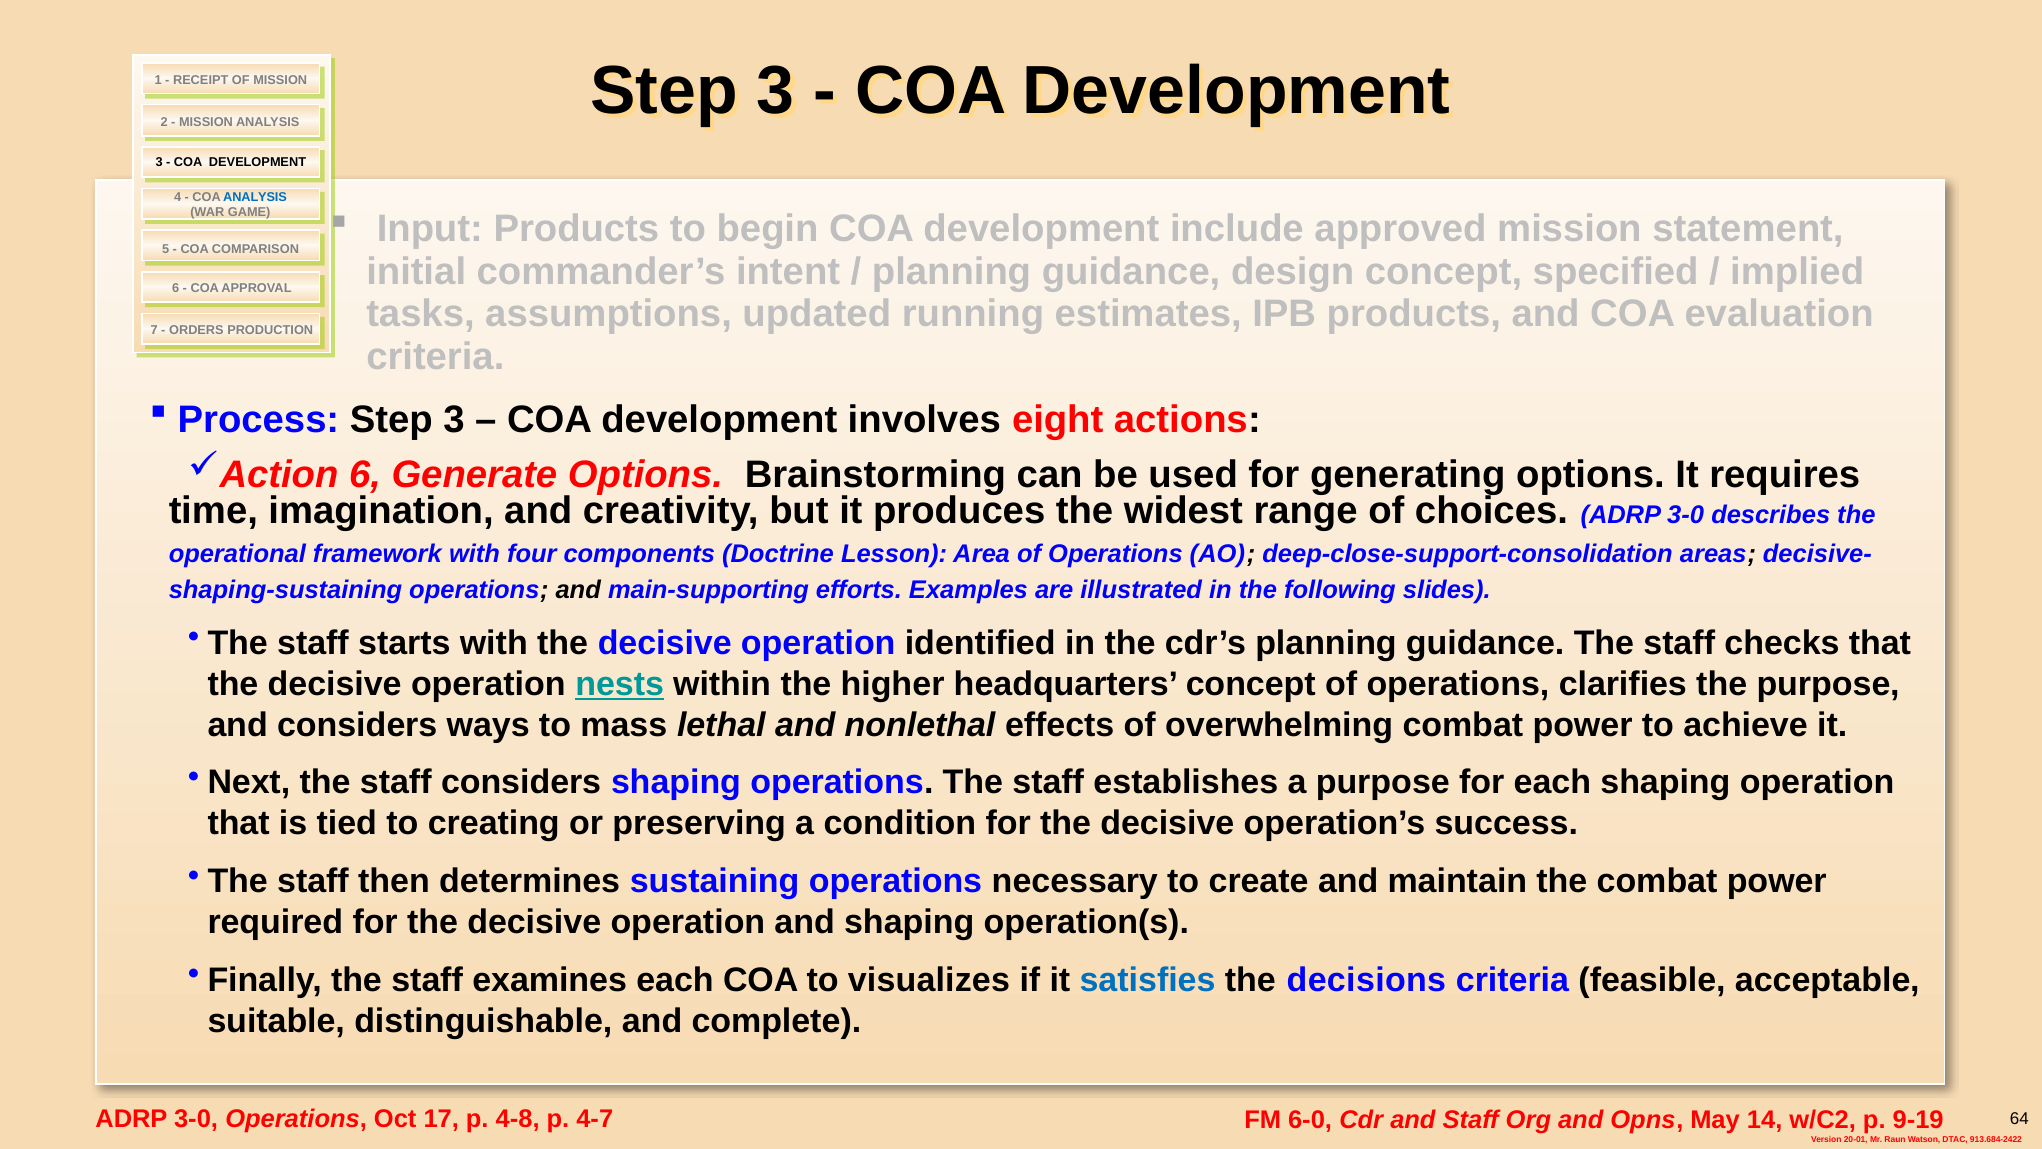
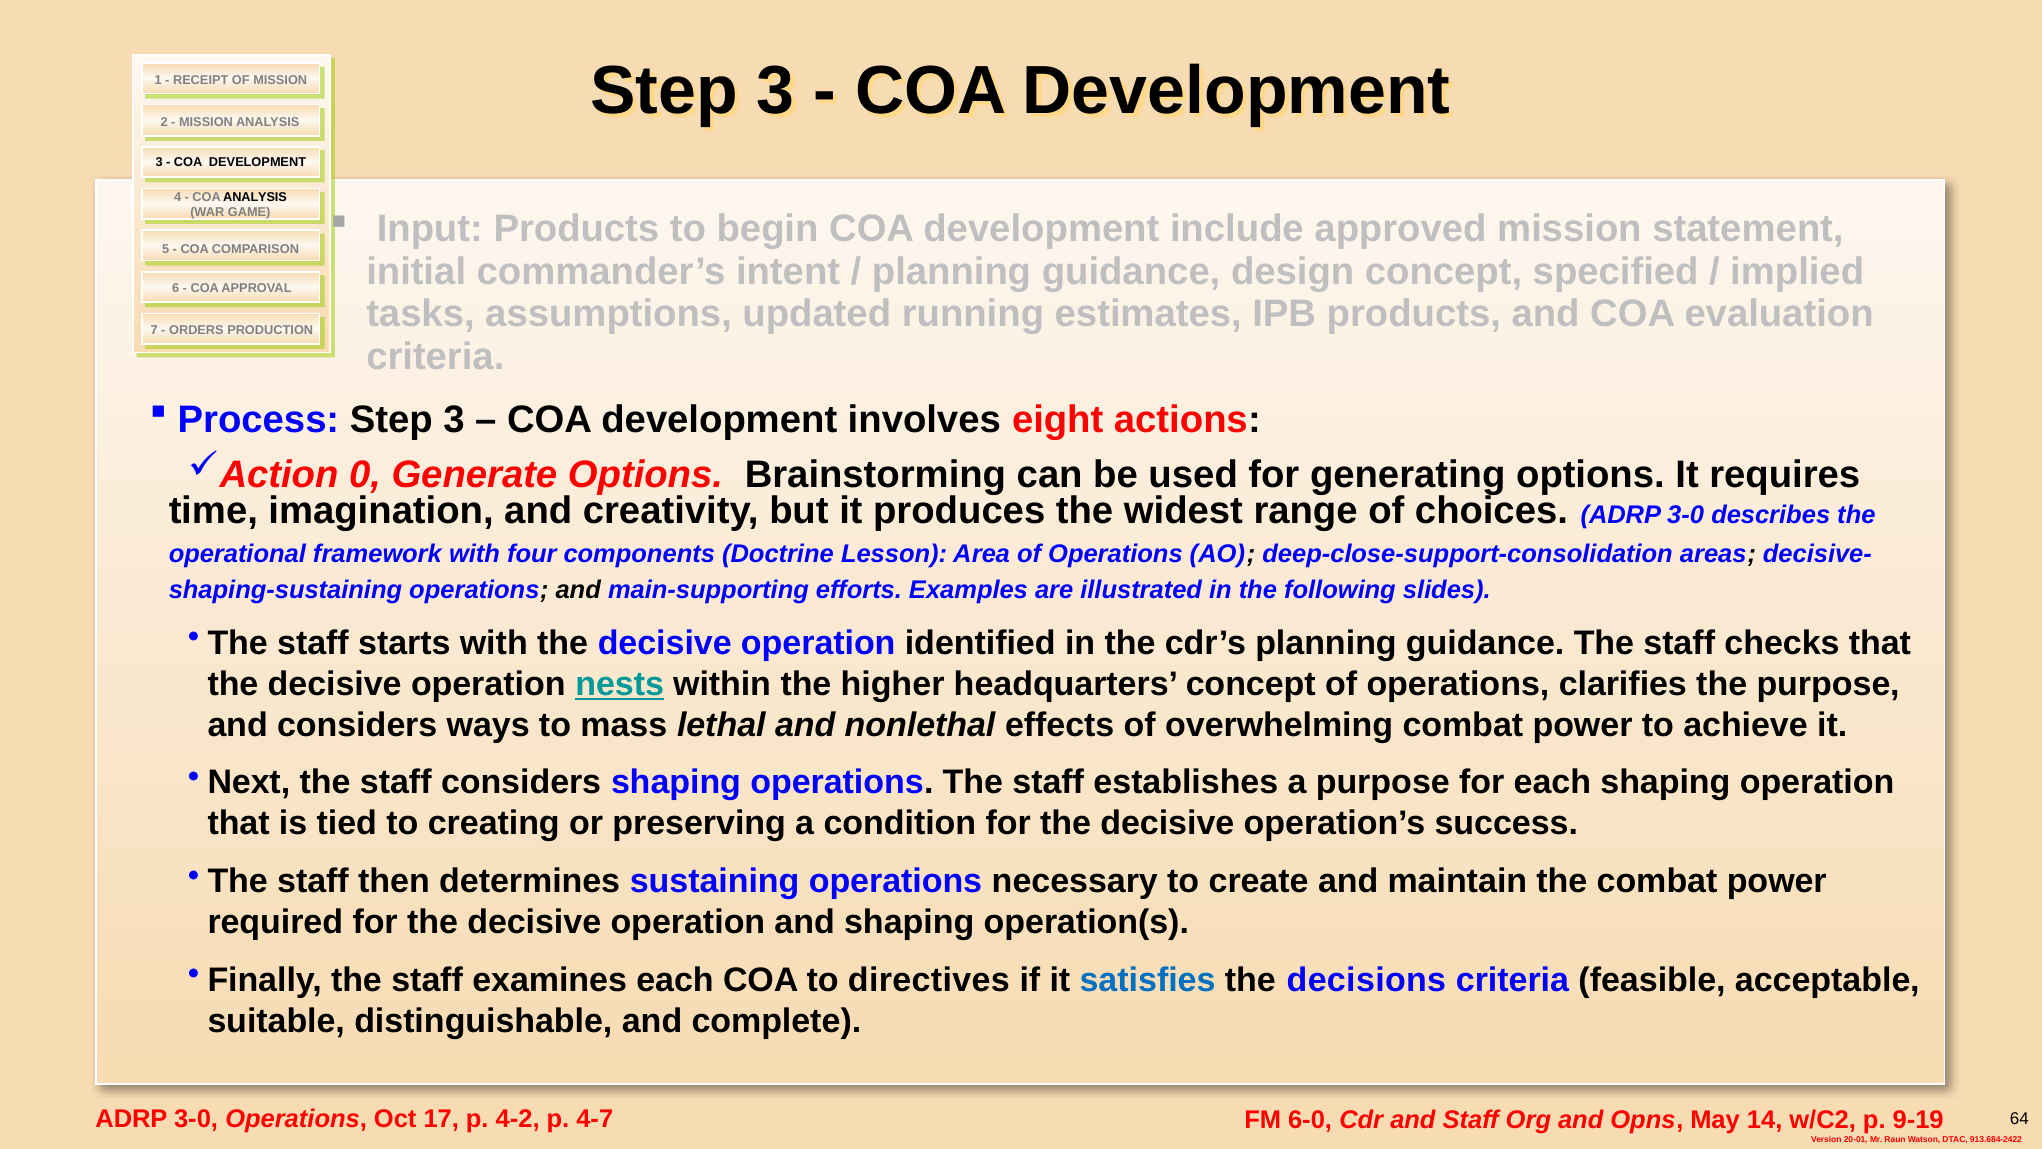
ANALYSIS colour: blue -> black (255, 197)
6: 6 -> 0 (365, 474)
visualizes: visualizes -> directives (929, 980)
4-8: 4-8 -> 4-2 (518, 1119)
